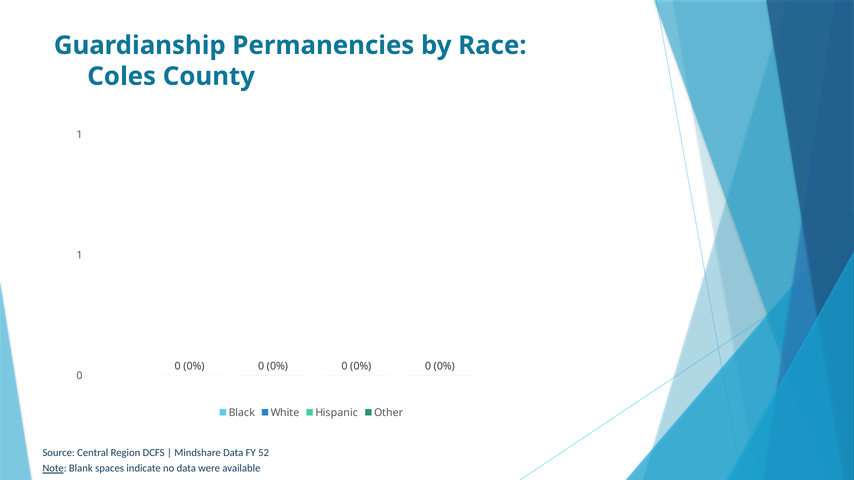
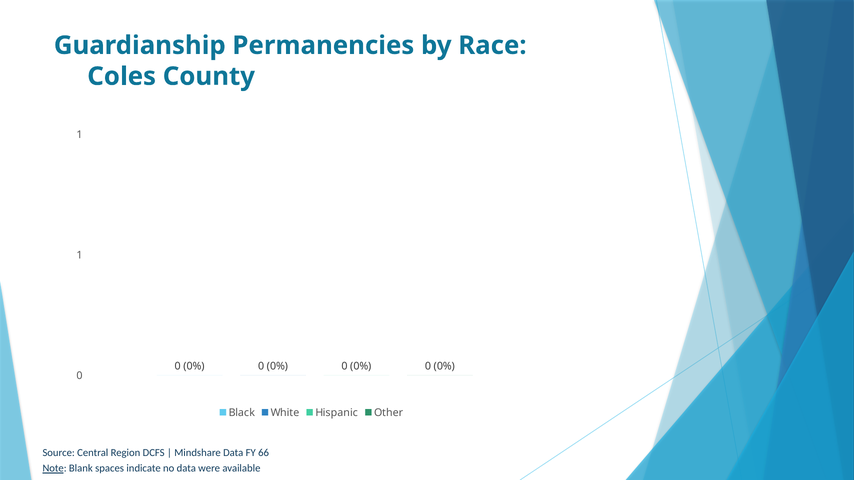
52: 52 -> 66 (264, 453)
